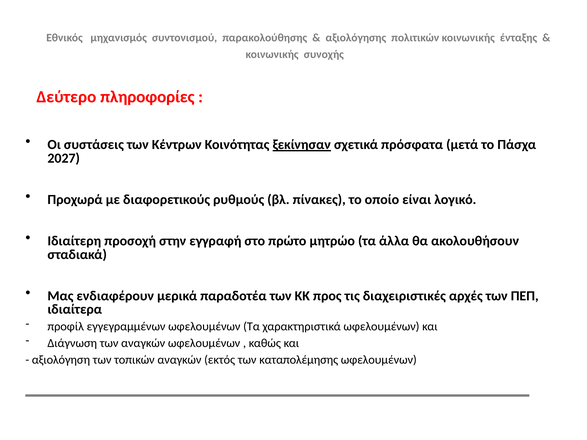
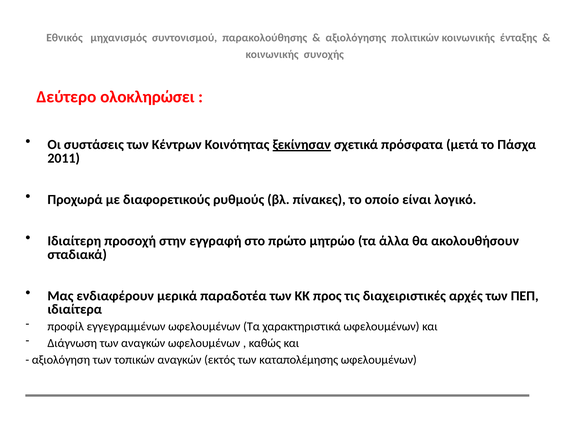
πληροφορίες: πληροφορίες -> ολοκληρώσει (147, 97)
2027: 2027 -> 2011 (64, 158)
